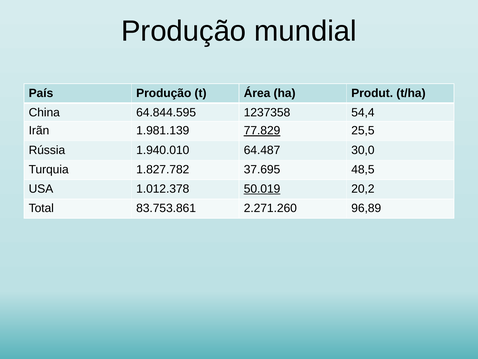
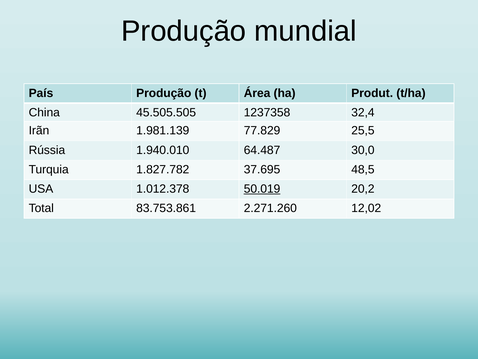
64.844.595: 64.844.595 -> 45.505.505 (166, 112)
54,4: 54,4 -> 32,4 (363, 112)
77.829 underline: present -> none (262, 130)
96,89: 96,89 -> 12,02 (366, 208)
